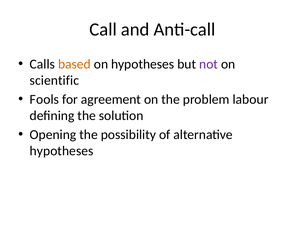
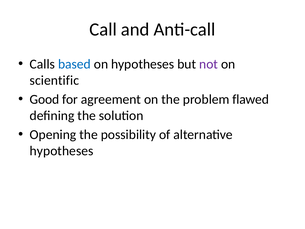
based colour: orange -> blue (74, 64)
Fools: Fools -> Good (44, 99)
labour: labour -> flawed (251, 99)
